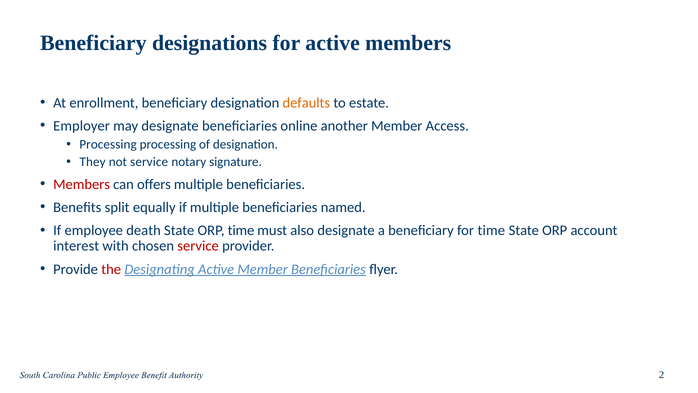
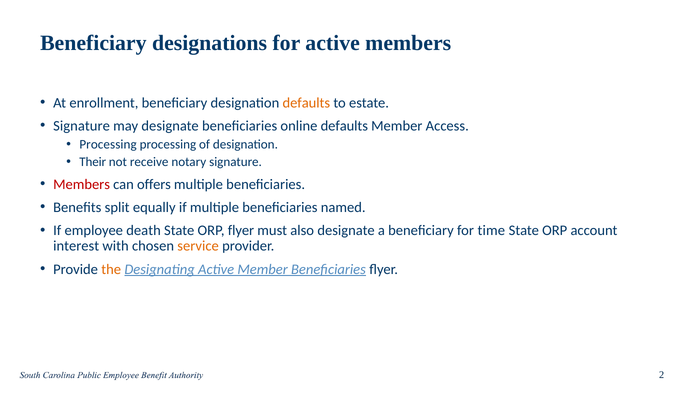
Employer: Employer -> Signature (82, 126)
online another: another -> defaults (344, 126)
They: They -> Their (93, 162)
not service: service -> receive (149, 162)
ORP time: time -> flyer (241, 230)
service colour: red -> orange (198, 246)
the colour: red -> orange (111, 269)
